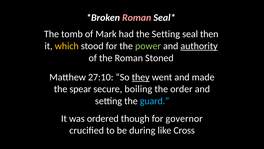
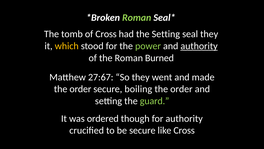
Roman colour: pink -> light green (137, 17)
of Mark: Mark -> Cross (106, 34)
seal then: then -> they (209, 34)
Stoned: Stoned -> Burned (159, 58)
27:10: 27:10 -> 27:67 (101, 77)
they underline: present -> none (141, 77)
spear: spear -> order (80, 89)
guard colour: light blue -> light green (155, 101)
for governor: governor -> authority (184, 118)
be during: during -> secure (142, 130)
